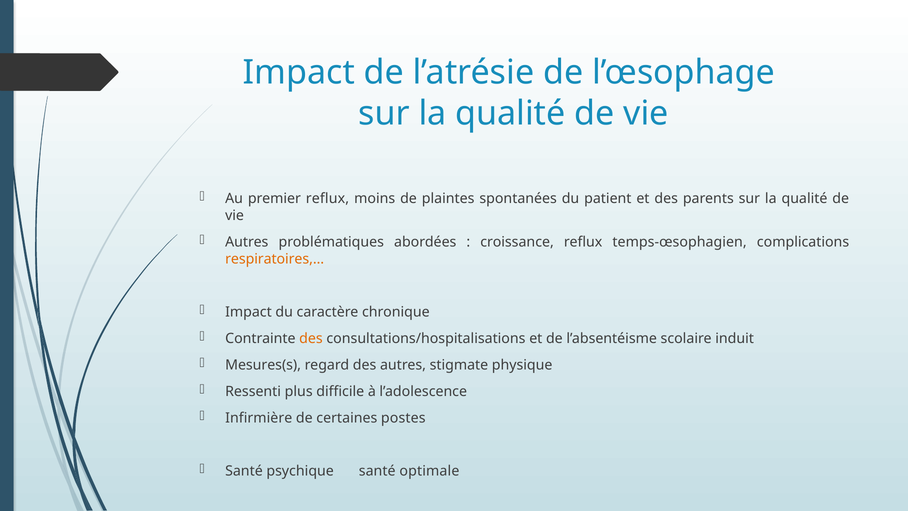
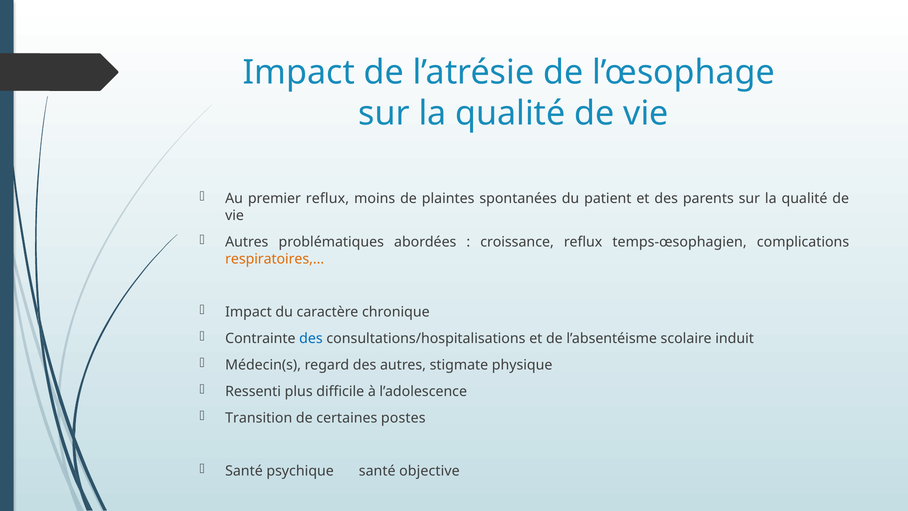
des colour: orange -> blue (311, 338)
Mesures(s: Mesures(s -> Médecin(s (263, 365)
Infirmière: Infirmière -> Transition (259, 418)
optimale: optimale -> objective (429, 471)
